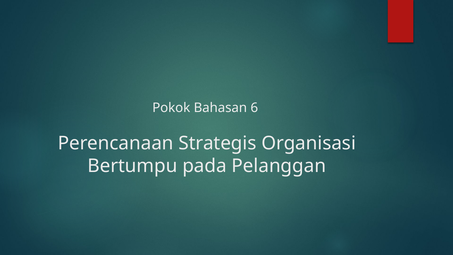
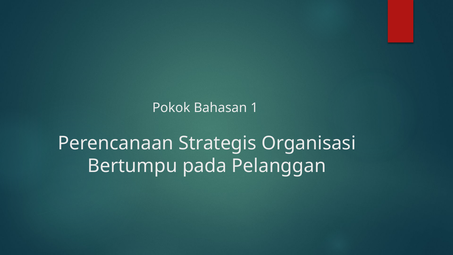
6: 6 -> 1 (254, 108)
